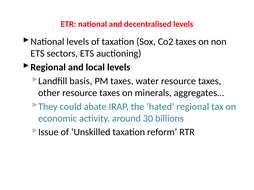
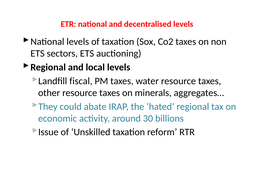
basis: basis -> fiscal (81, 81)
